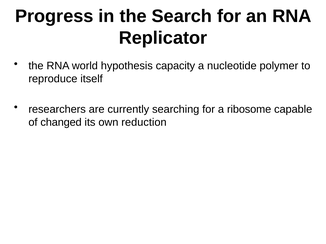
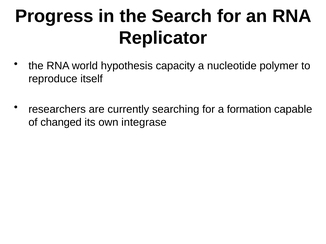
ribosome: ribosome -> formation (249, 109)
reduction: reduction -> integrase (144, 122)
